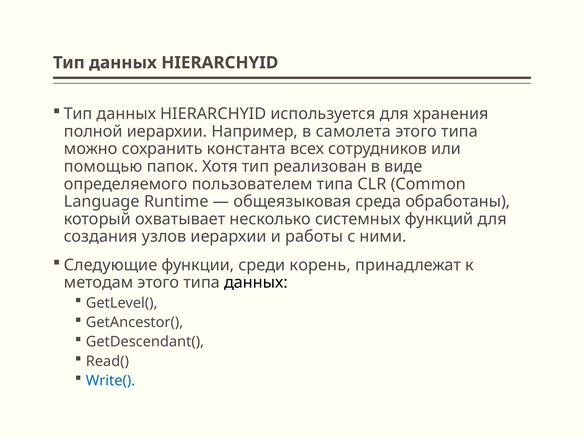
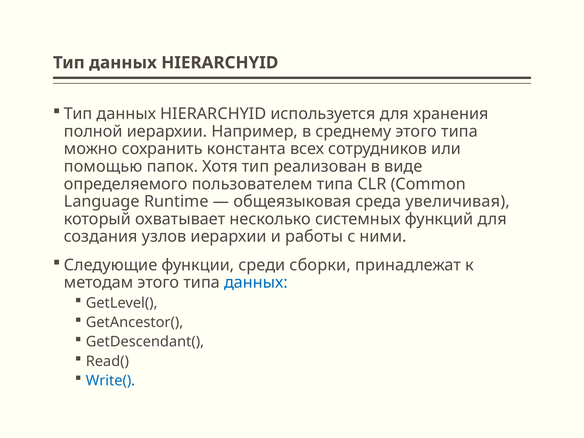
самолета: самолета -> среднему (353, 131)
обработаны: обработаны -> увеличивая (458, 202)
корень: корень -> сборки (320, 265)
данных colour: black -> blue (256, 283)
